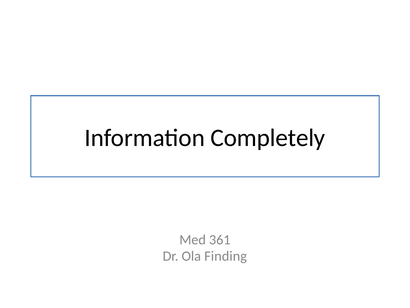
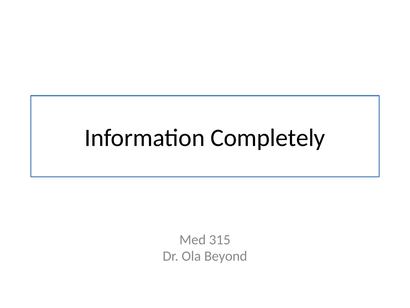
361: 361 -> 315 (220, 240)
Finding: Finding -> Beyond (226, 256)
